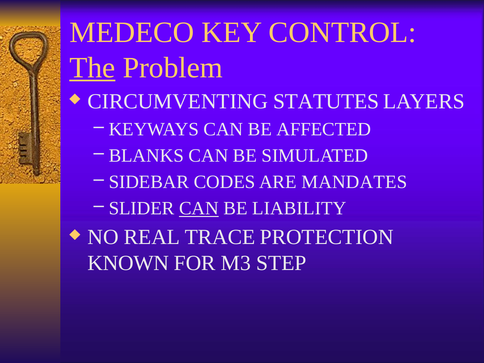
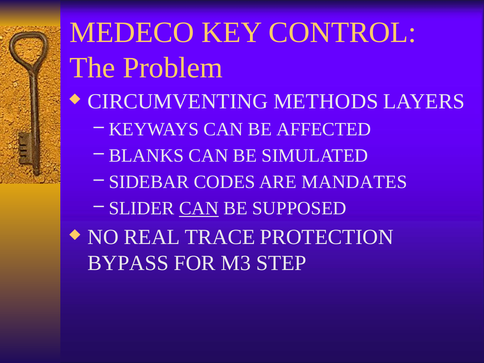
The underline: present -> none (92, 68)
STATUTES: STATUTES -> METHODS (326, 102)
LIABILITY: LIABILITY -> SUPPOSED (299, 208)
KNOWN: KNOWN -> BYPASS (128, 263)
